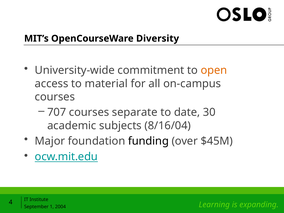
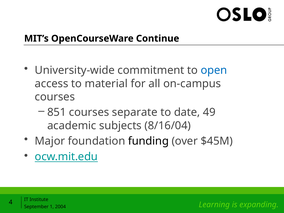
Diversity: Diversity -> Continue (158, 39)
open colour: orange -> blue (214, 70)
707: 707 -> 851 (57, 112)
30: 30 -> 49 (209, 112)
